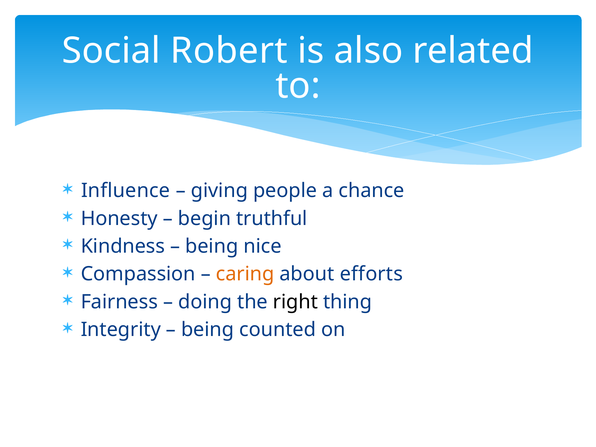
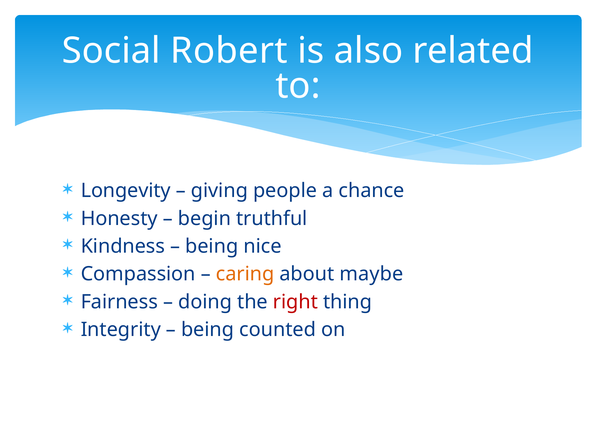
Influence: Influence -> Longevity (126, 191)
efforts: efforts -> maybe (371, 274)
right colour: black -> red (295, 302)
